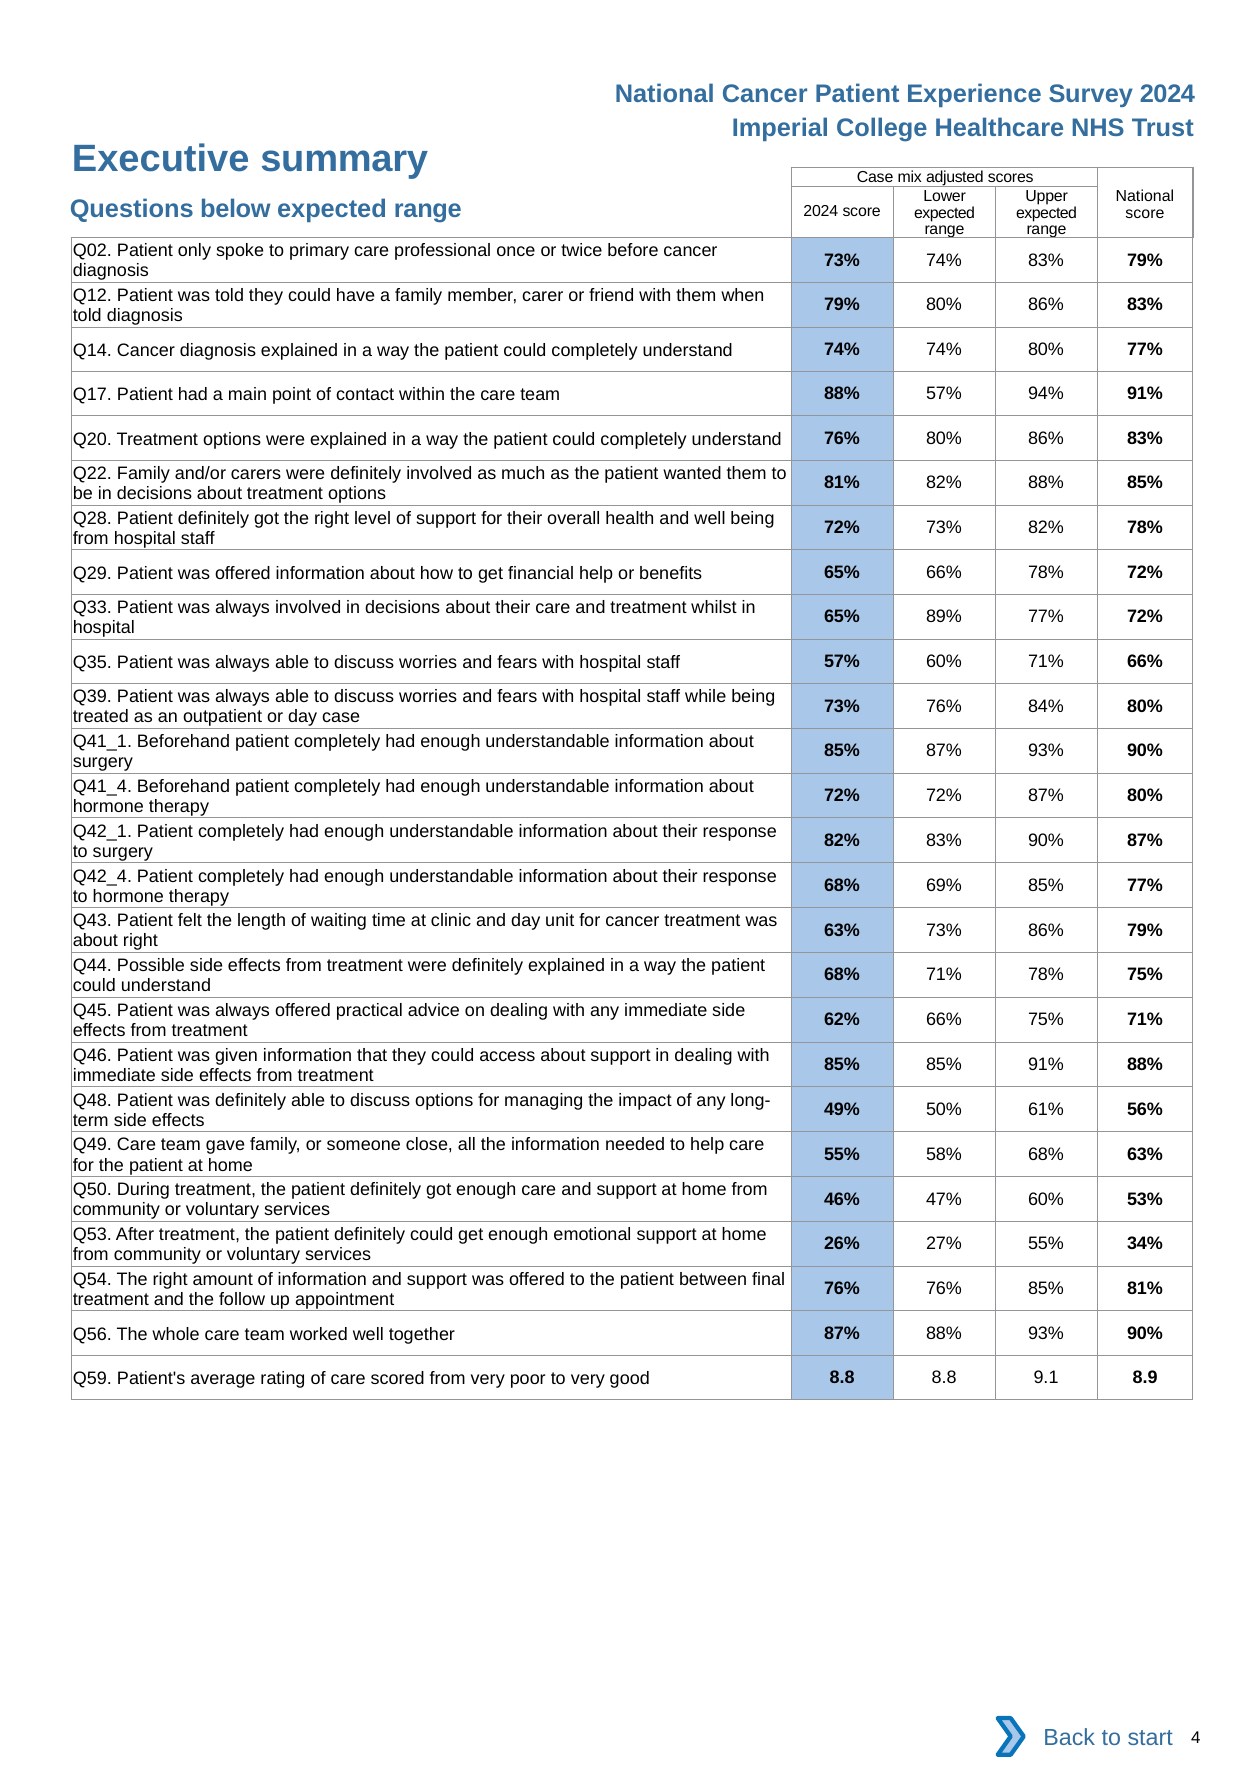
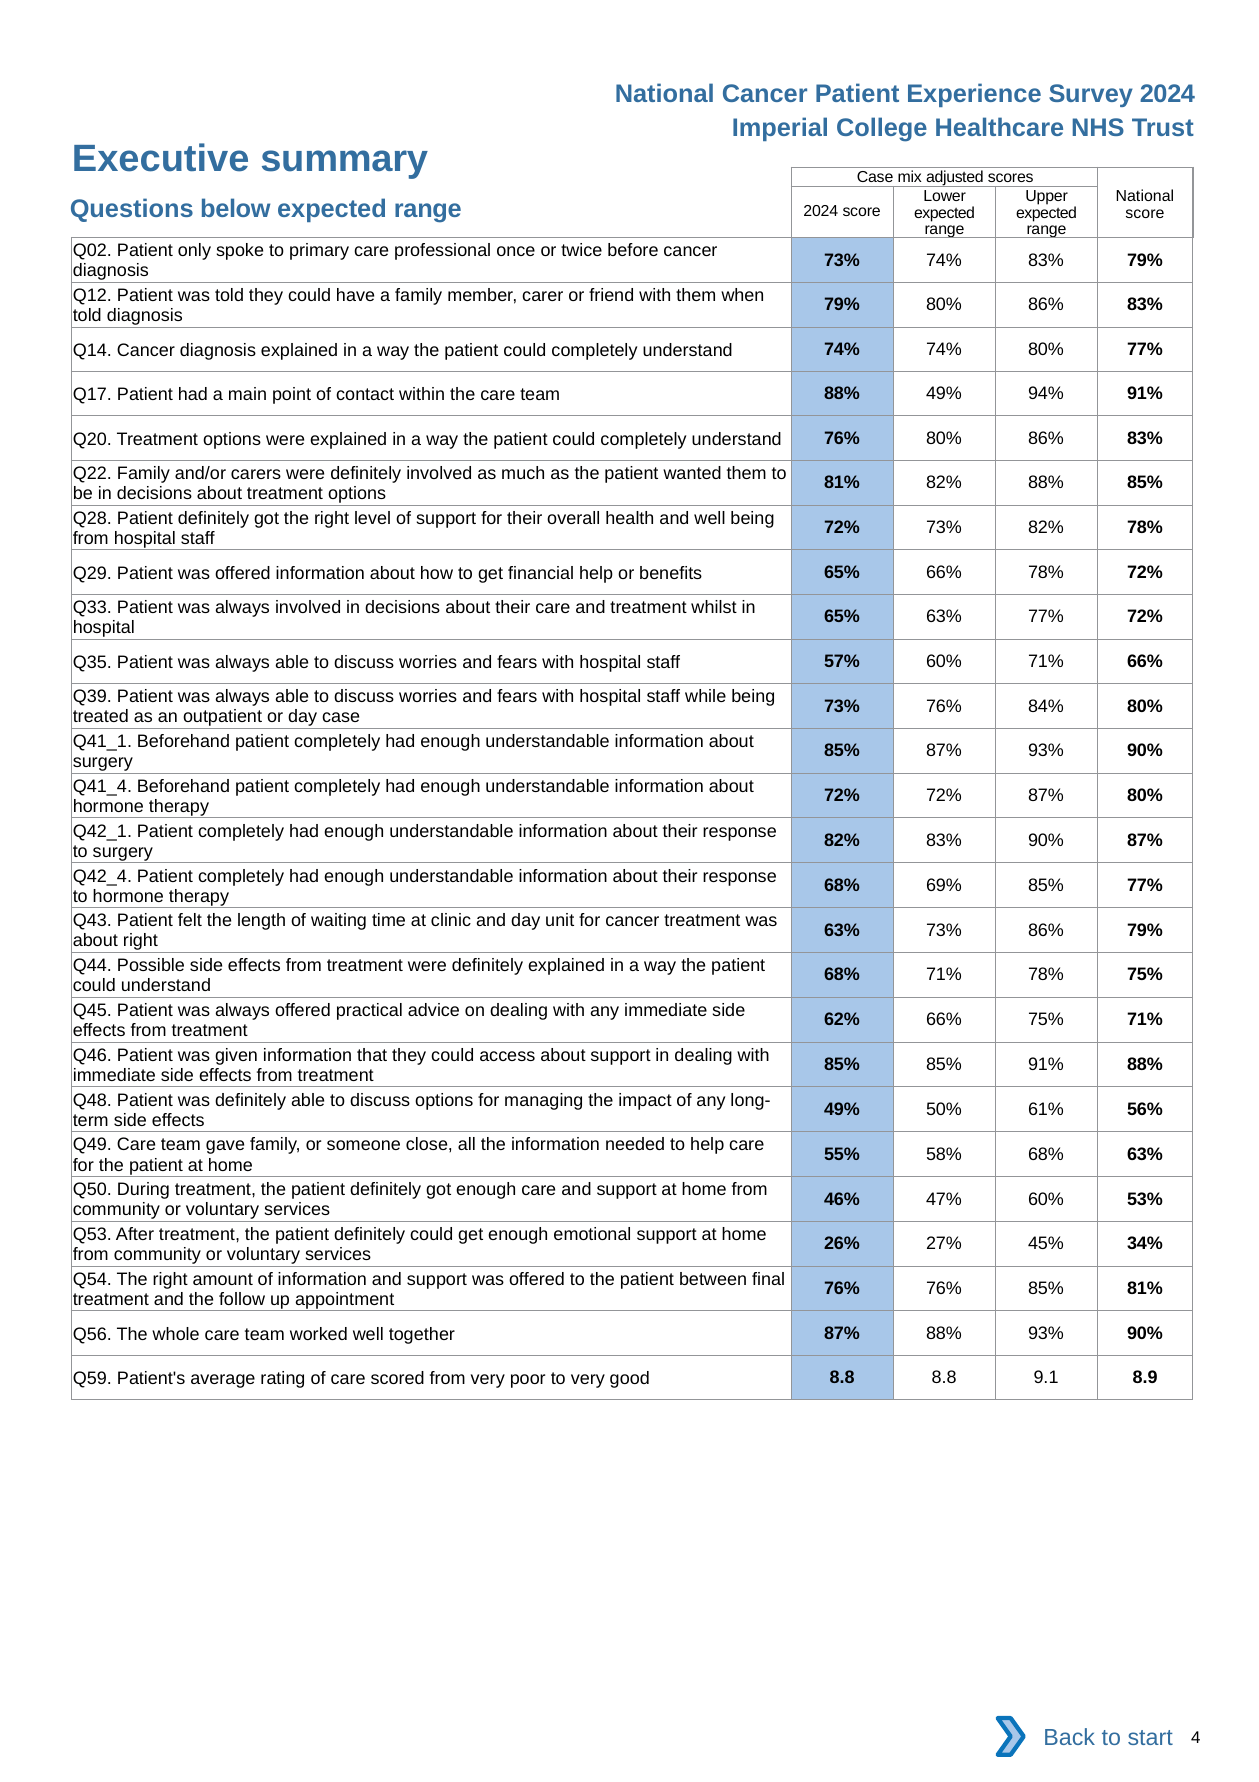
88% 57%: 57% -> 49% (944, 394)
65% 89%: 89% -> 63% (944, 617)
27% 55%: 55% -> 45% (1046, 1244)
